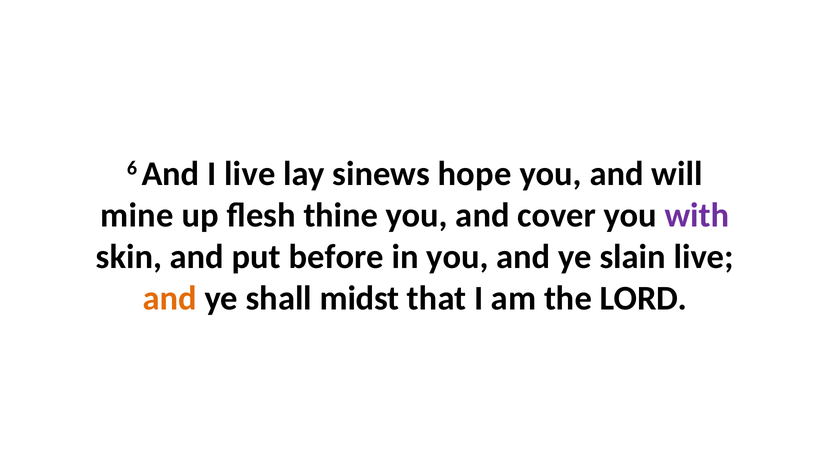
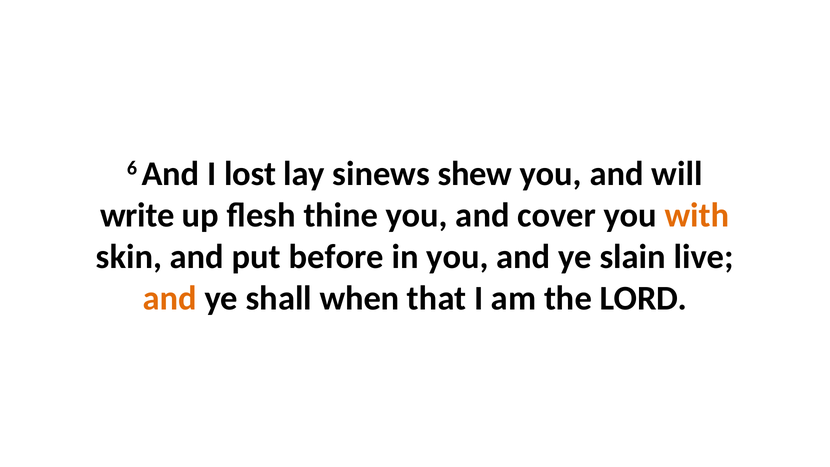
I live: live -> lost (250, 174)
hope: hope -> shew (475, 174)
mine: mine -> write (137, 215)
with colour: purple -> orange (697, 215)
midst: midst -> when (360, 298)
